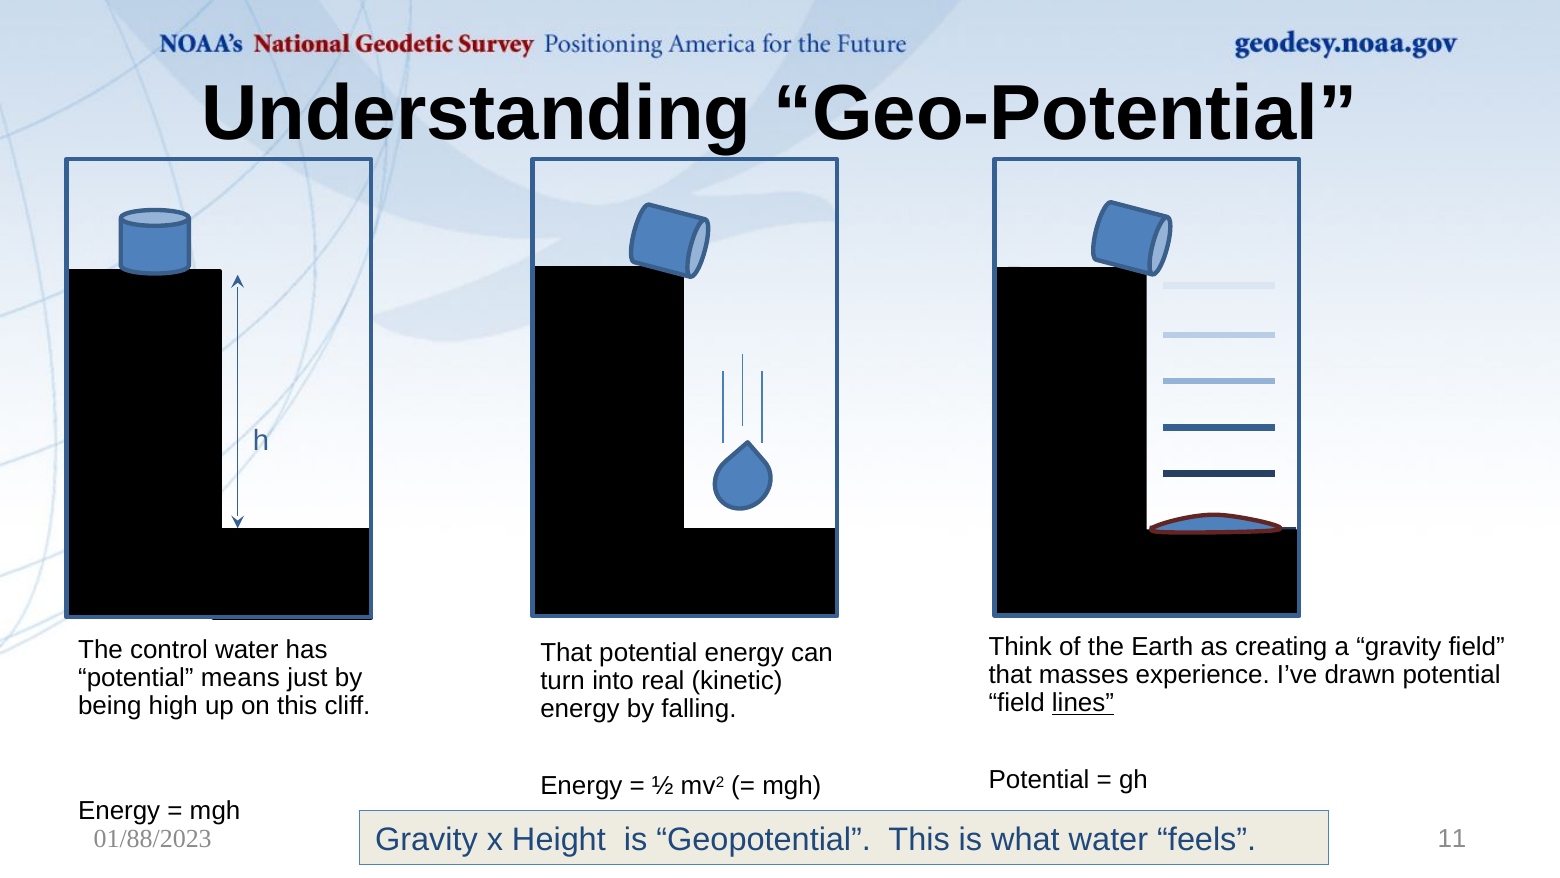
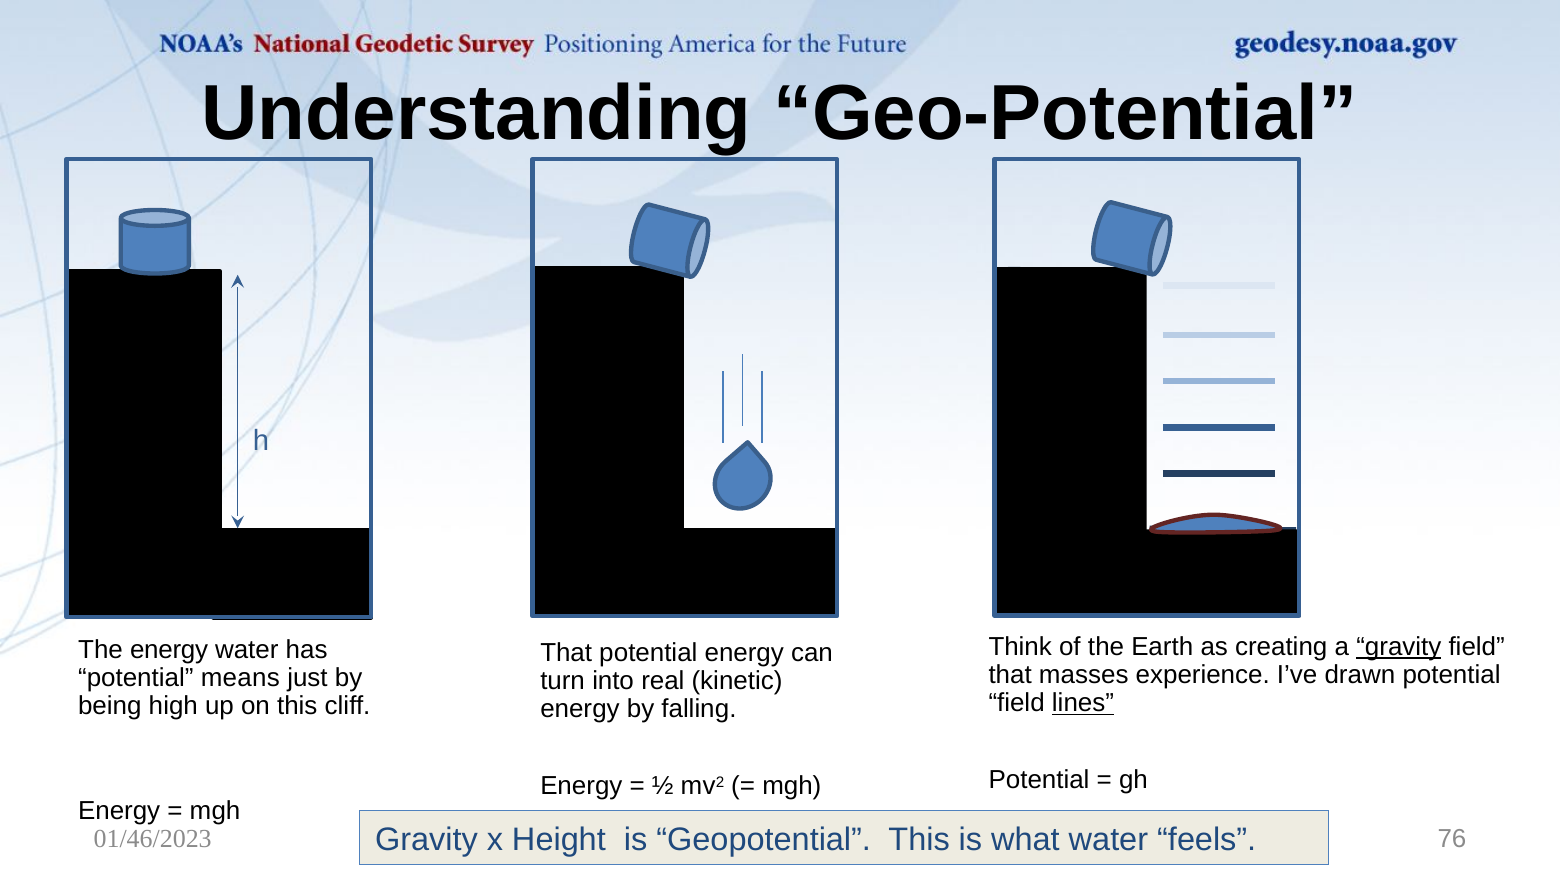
gravity underline: none -> present (1399, 647)
The control: control -> energy (169, 649)
01/88/2023: 01/88/2023 -> 01/46/2023 (153, 838)
11: 11 -> 76 (1452, 838)
